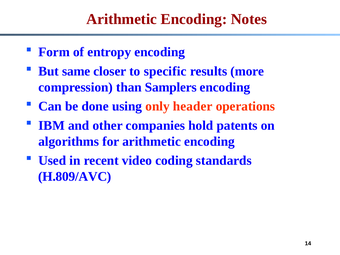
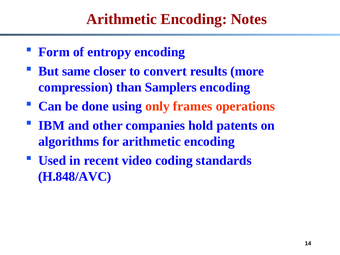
specific: specific -> convert (165, 71)
header: header -> frames (193, 106)
H.809/AVC: H.809/AVC -> H.848/AVC (75, 176)
